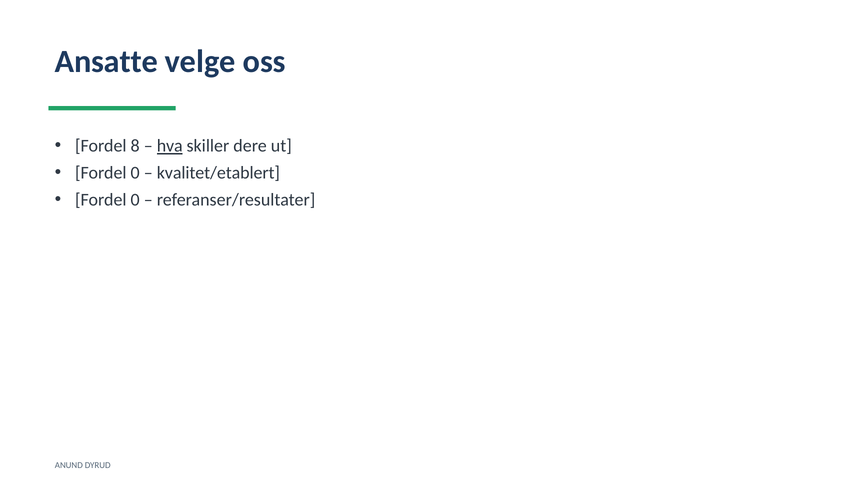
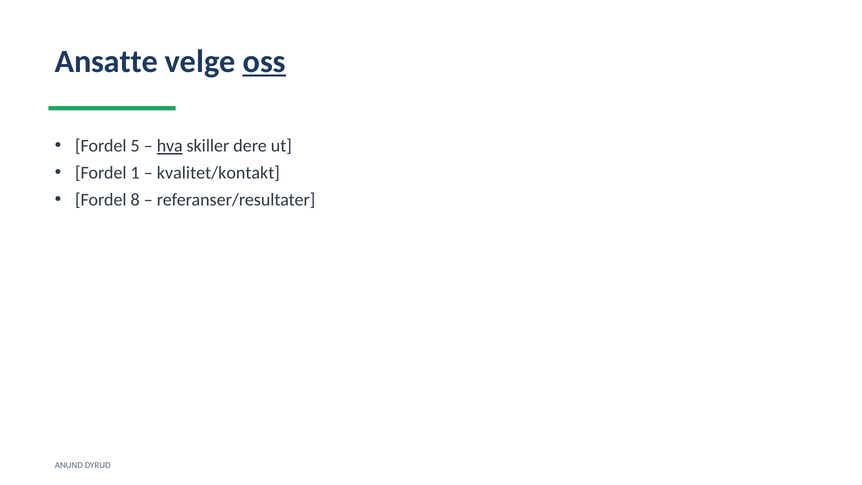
oss underline: none -> present (264, 62)
8: 8 -> 5 (135, 146)
0: 0 -> 1 (135, 173)
kvalitet/etablert: kvalitet/etablert -> kvalitet/kontakt (218, 173)
0: 0 -> 8 (135, 200)
